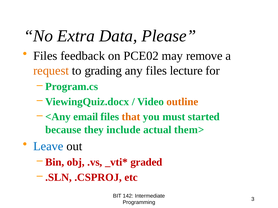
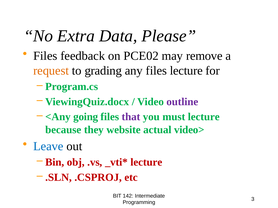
outline colour: orange -> purple (182, 102)
email: email -> going (86, 117)
that colour: orange -> purple (131, 117)
must started: started -> lecture (204, 117)
include: include -> website (124, 130)
them>: them> -> video> (189, 130)
graded: graded -> lecture (146, 163)
